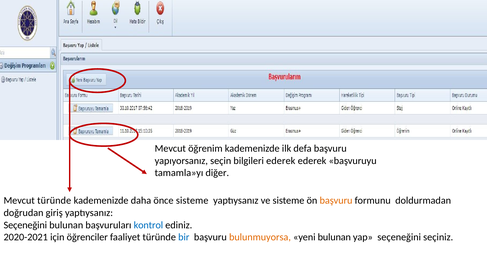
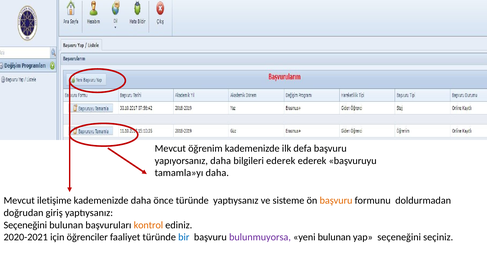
yapıyorsanız seçin: seçin -> daha (221, 161)
tamamla»yı diğer: diğer -> daha (217, 173)
Mevcut türünde: türünde -> iletişime (54, 201)
önce sisteme: sisteme -> türünde (192, 201)
kontrol colour: blue -> orange (148, 225)
bulunmuyorsa colour: orange -> purple (260, 237)
